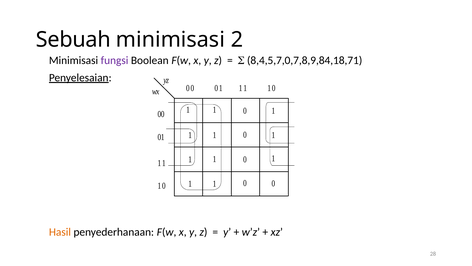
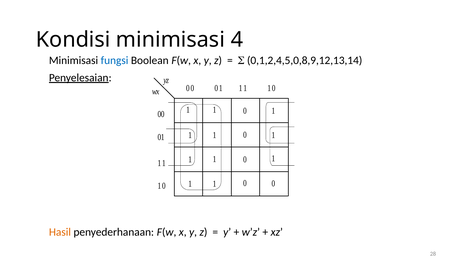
Sebuah: Sebuah -> Kondisi (73, 40)
2: 2 -> 4 (237, 40)
fungsi colour: purple -> blue (115, 60)
8,4,5,7,0,7,8,9,84,18,71: 8,4,5,7,0,7,8,9,84,18,71 -> 0,1,2,4,5,0,8,9,12,13,14 (305, 60)
